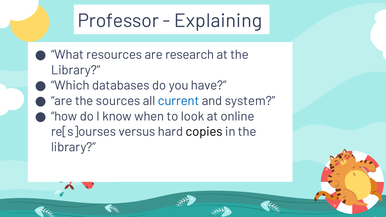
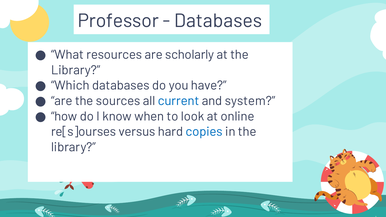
Explaining: Explaining -> Databases (218, 21)
research: research -> scholarly (190, 55)
copies colour: black -> blue (204, 132)
